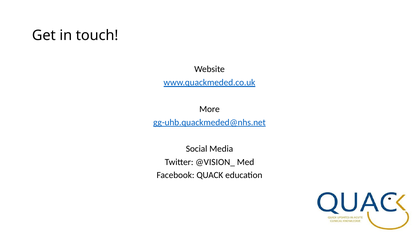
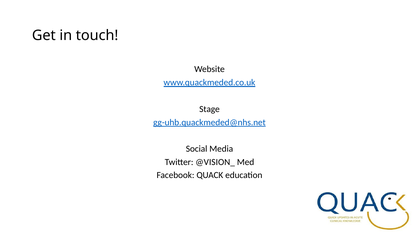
More: More -> Stage (209, 109)
